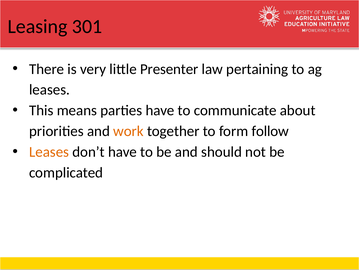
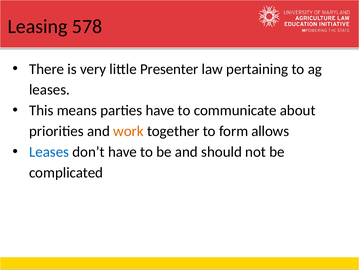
301: 301 -> 578 (87, 27)
follow: follow -> allows (270, 131)
Leases colour: orange -> blue (49, 151)
